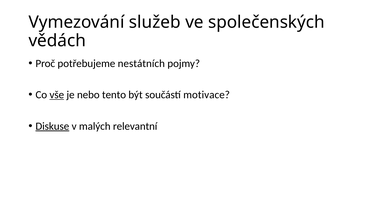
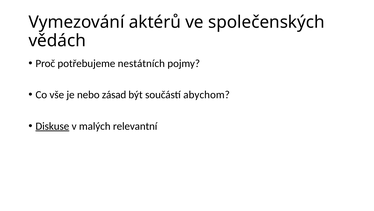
služeb: služeb -> aktérů (155, 22)
vše underline: present -> none (57, 95)
tento: tento -> zásad (114, 95)
motivace: motivace -> abychom (207, 95)
